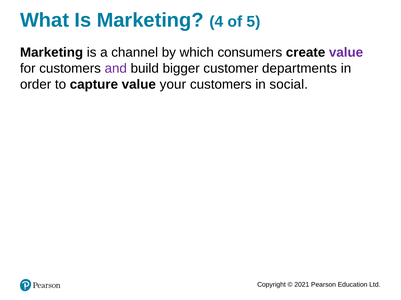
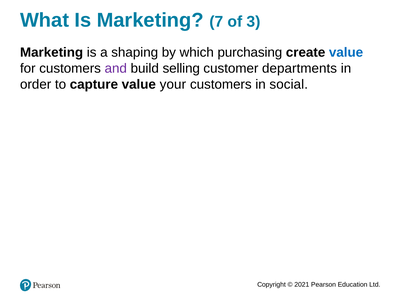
4: 4 -> 7 (216, 22)
5: 5 -> 3 (253, 22)
channel: channel -> shaping (135, 53)
consumers: consumers -> purchasing (250, 53)
value colour: purple -> blue (346, 53)
bigger: bigger -> selling (181, 69)
